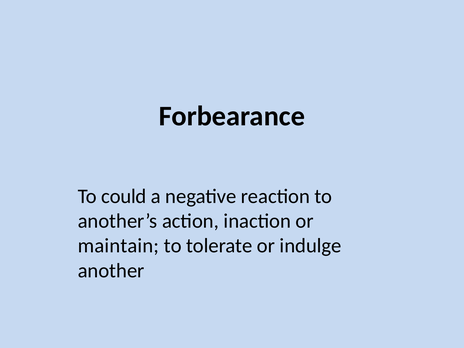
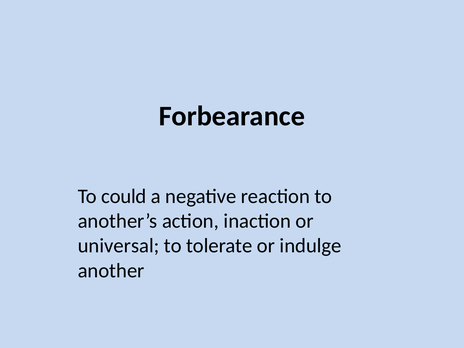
maintain: maintain -> universal (118, 246)
